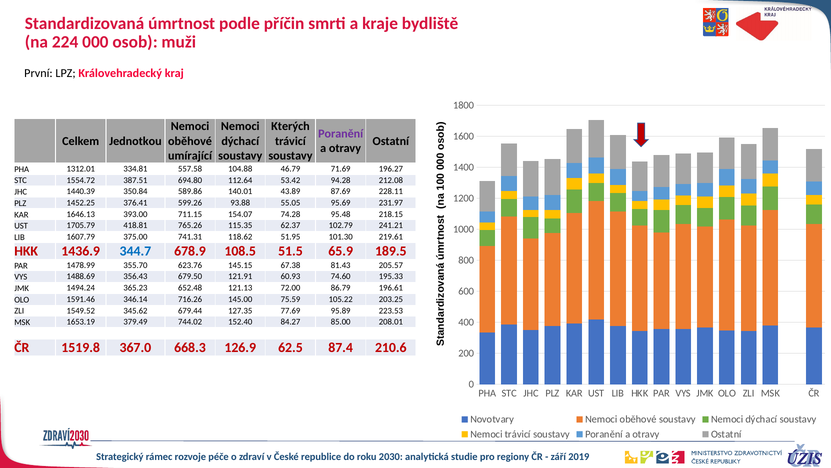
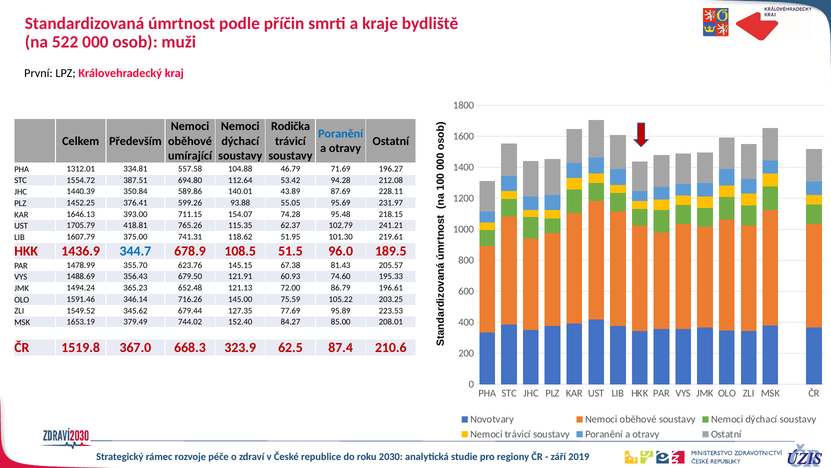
224: 224 -> 522 (65, 42)
Kterých: Kterých -> Rodička (291, 126)
Poranění colour: purple -> blue (341, 134)
Jednotkou: Jednotkou -> Především (135, 141)
65.9: 65.9 -> 96.0 (341, 251)
126.9: 126.9 -> 323.9 (240, 347)
